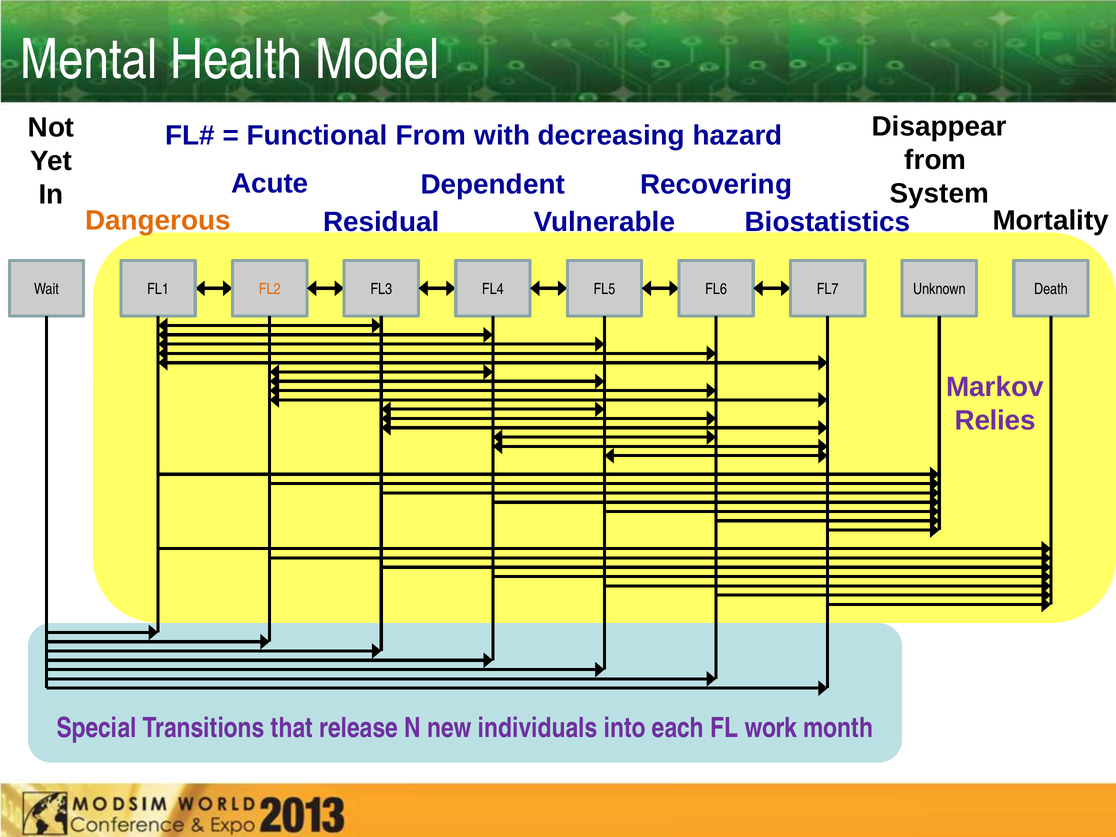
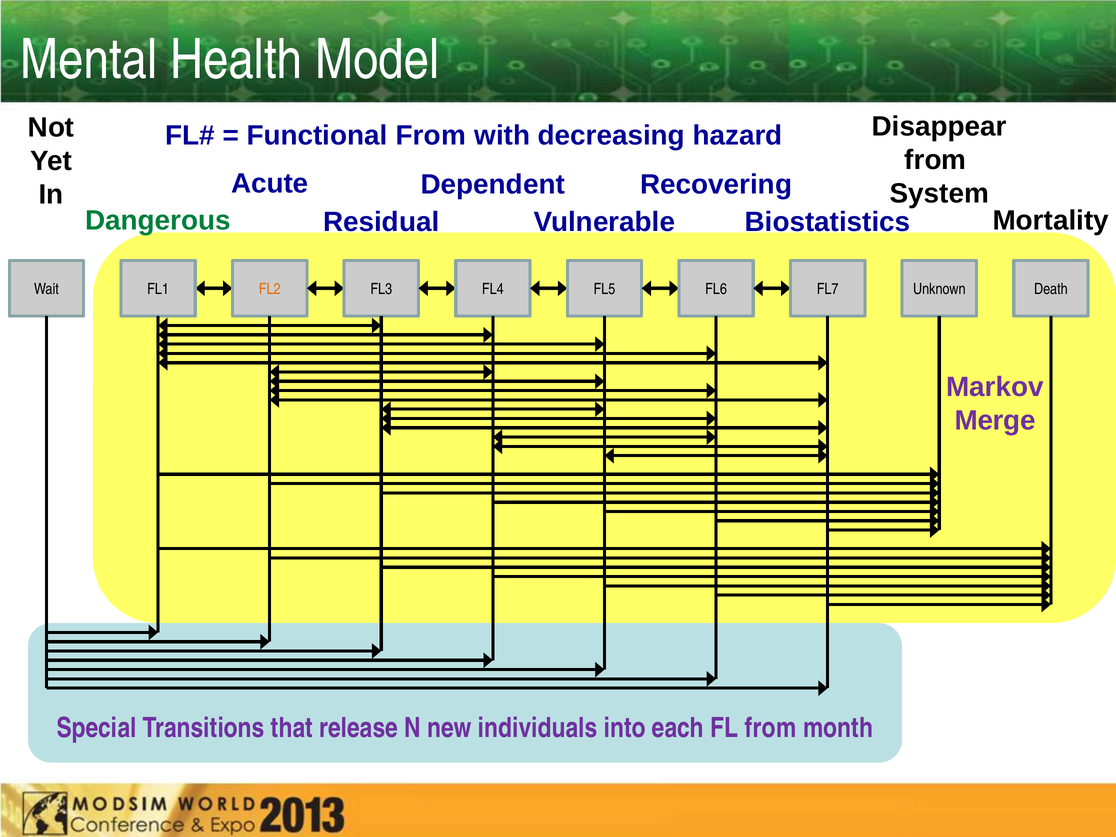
Dangerous colour: orange -> green (158, 221)
Relies: Relies -> Merge (995, 420)
FL work: work -> from (771, 728)
